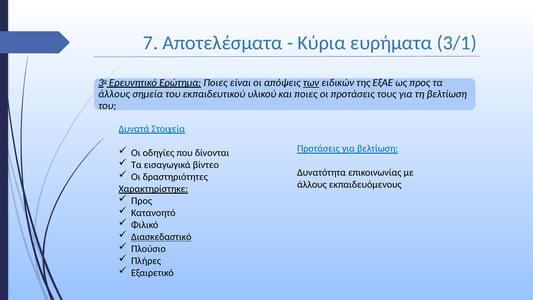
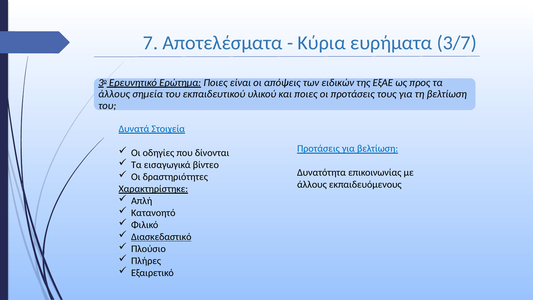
3/1: 3/1 -> 3/7 (457, 43)
των underline: present -> none (311, 83)
Προς: Προς -> Απλή (142, 201)
